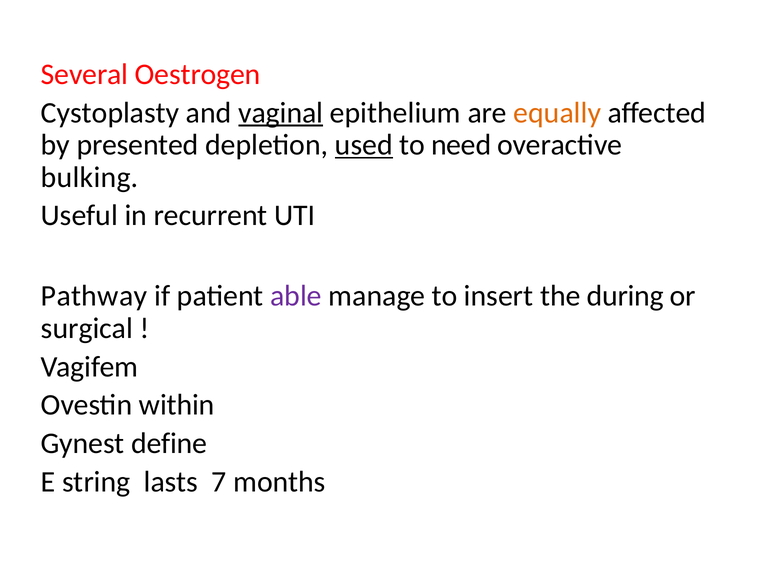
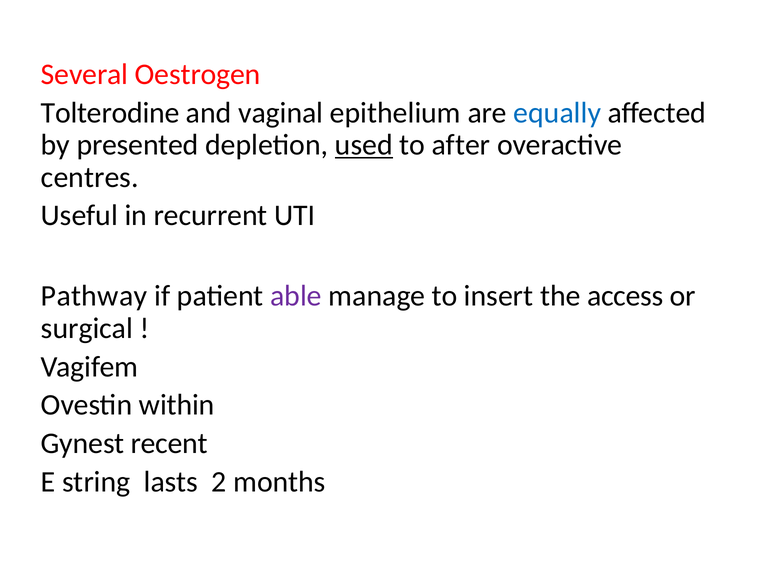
Cystoplasty: Cystoplasty -> Tolterodine (110, 113)
vaginal underline: present -> none (281, 113)
equally colour: orange -> blue (557, 113)
need: need -> after (461, 145)
bulking: bulking -> centres (90, 177)
during: during -> access (625, 296)
define: define -> recent (169, 443)
7: 7 -> 2 (219, 482)
